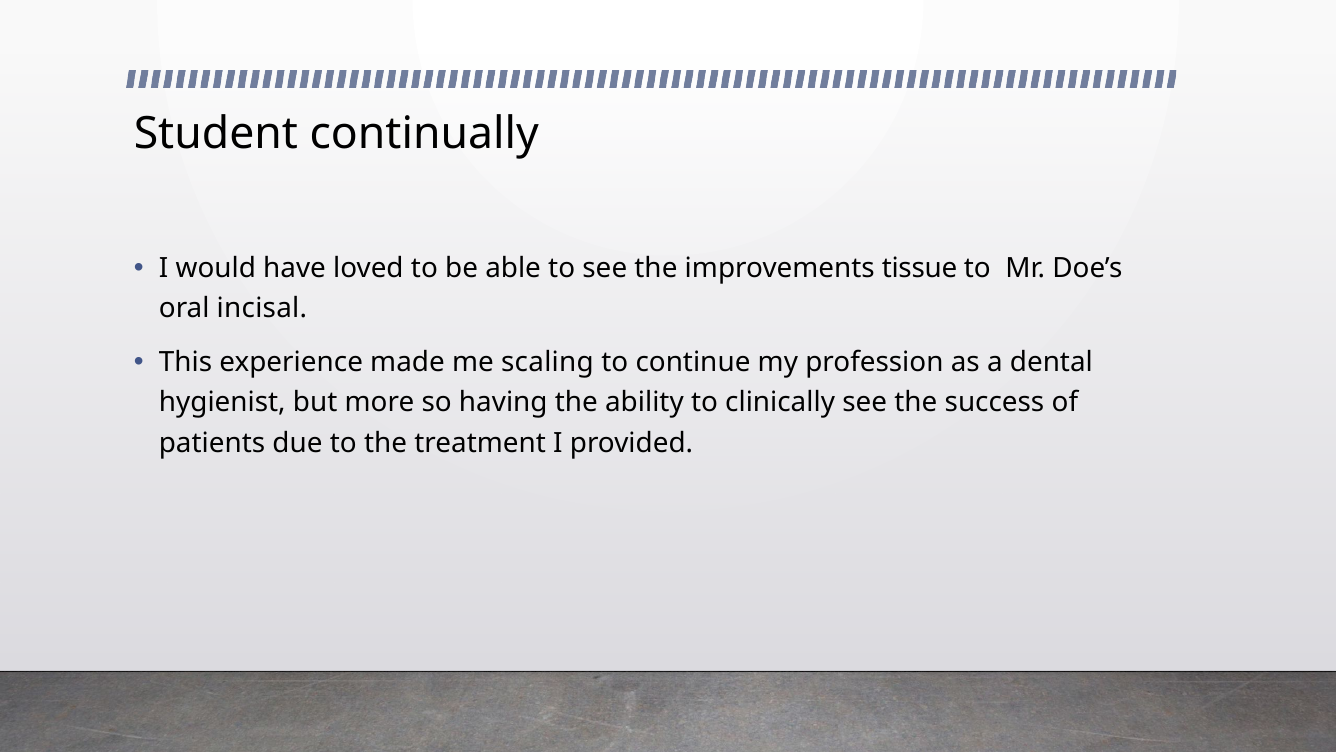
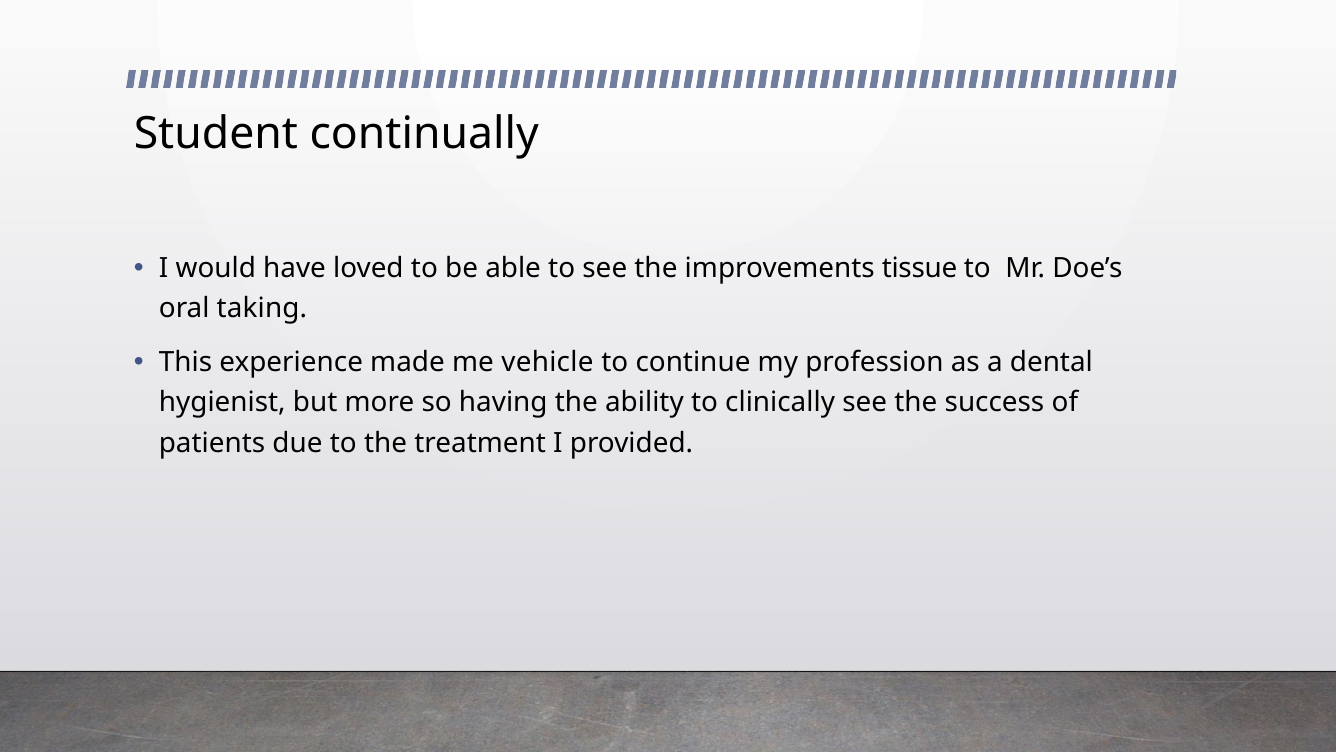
incisal: incisal -> taking (262, 308)
scaling: scaling -> vehicle (547, 362)
